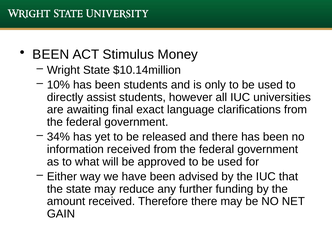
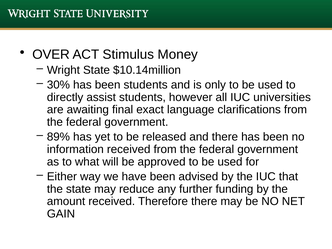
BEEN: BEEN -> OVER (51, 54)
10%: 10% -> 30% (58, 85)
34%: 34% -> 89% (58, 137)
